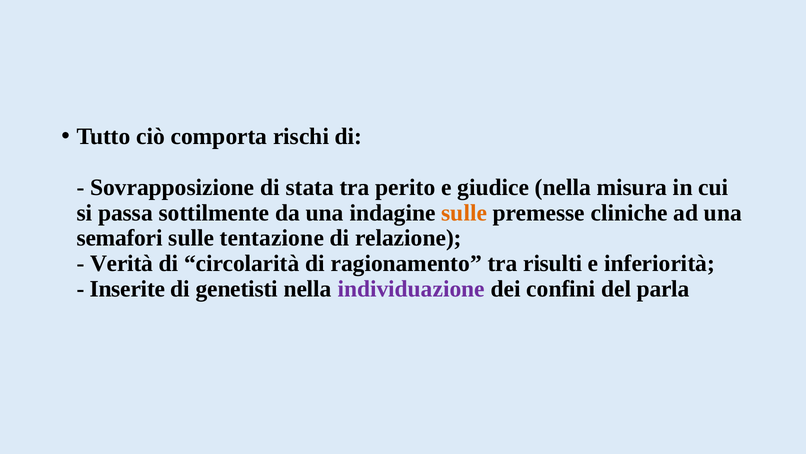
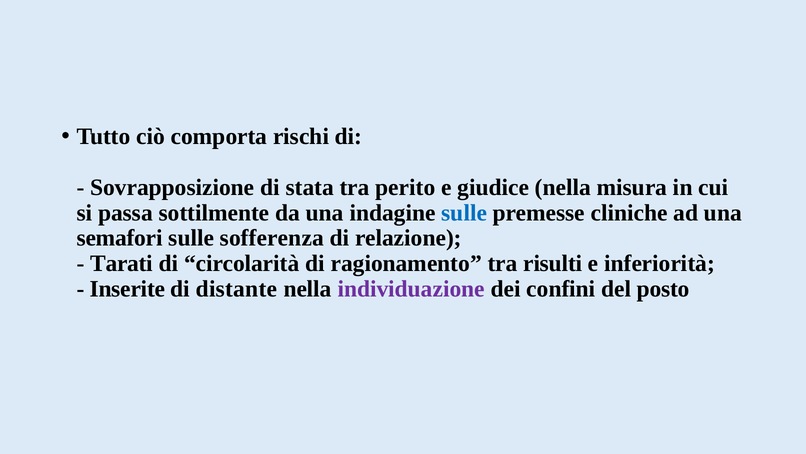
sulle colour: orange -> blue (464, 212)
tentazione: tentazione -> sofferenza (272, 238)
Verità: Verità -> Tarati (122, 263)
genetisti: genetisti -> distante (237, 289)
parla: parla -> posto (663, 289)
